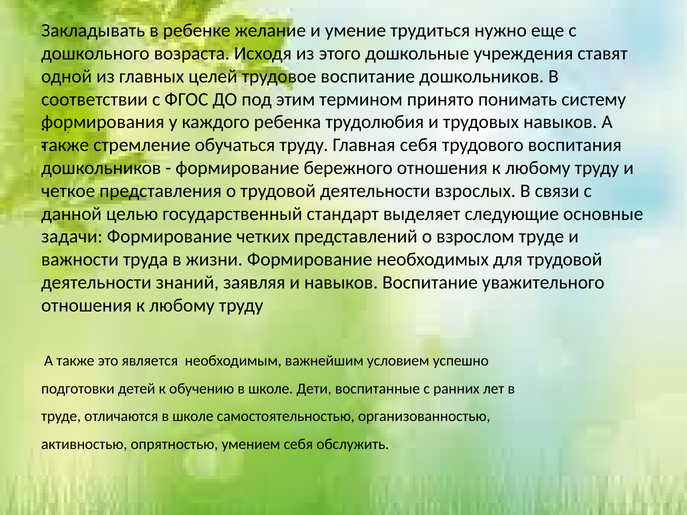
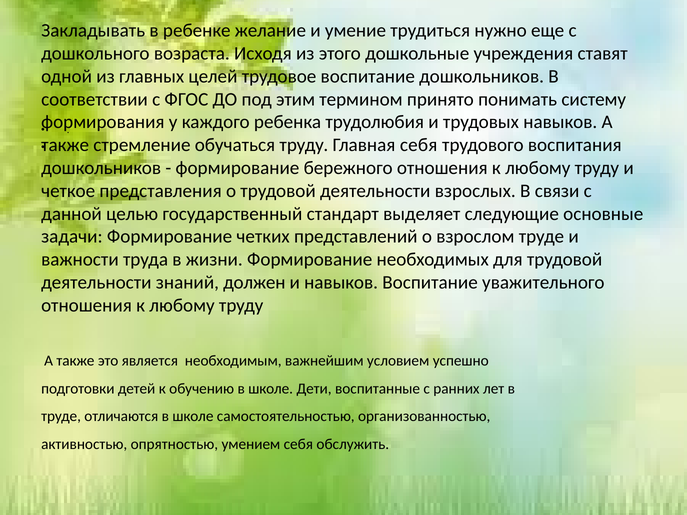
заявляя: заявляя -> должен (254, 283)
